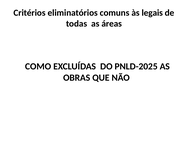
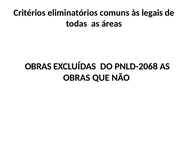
COMO: COMO -> OBRAS (38, 66)
PNLD-2025: PNLD-2025 -> PNLD-2068 (136, 66)
